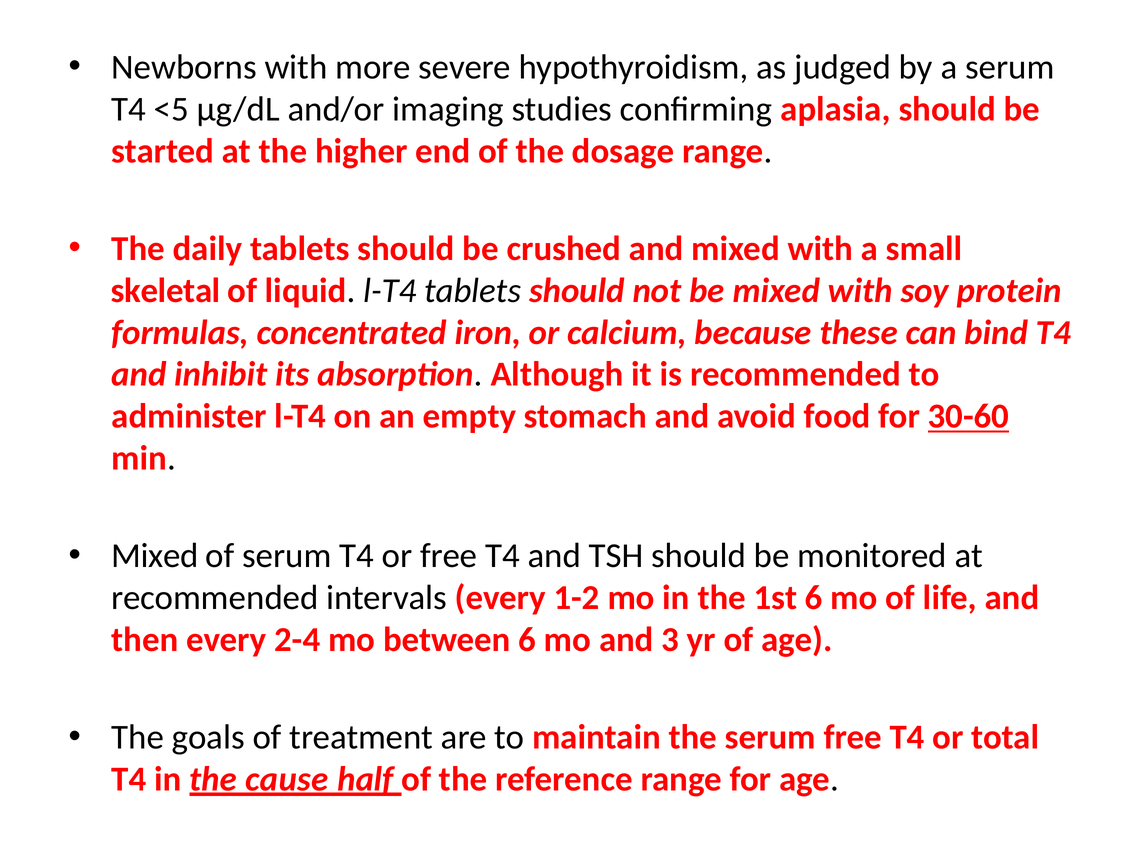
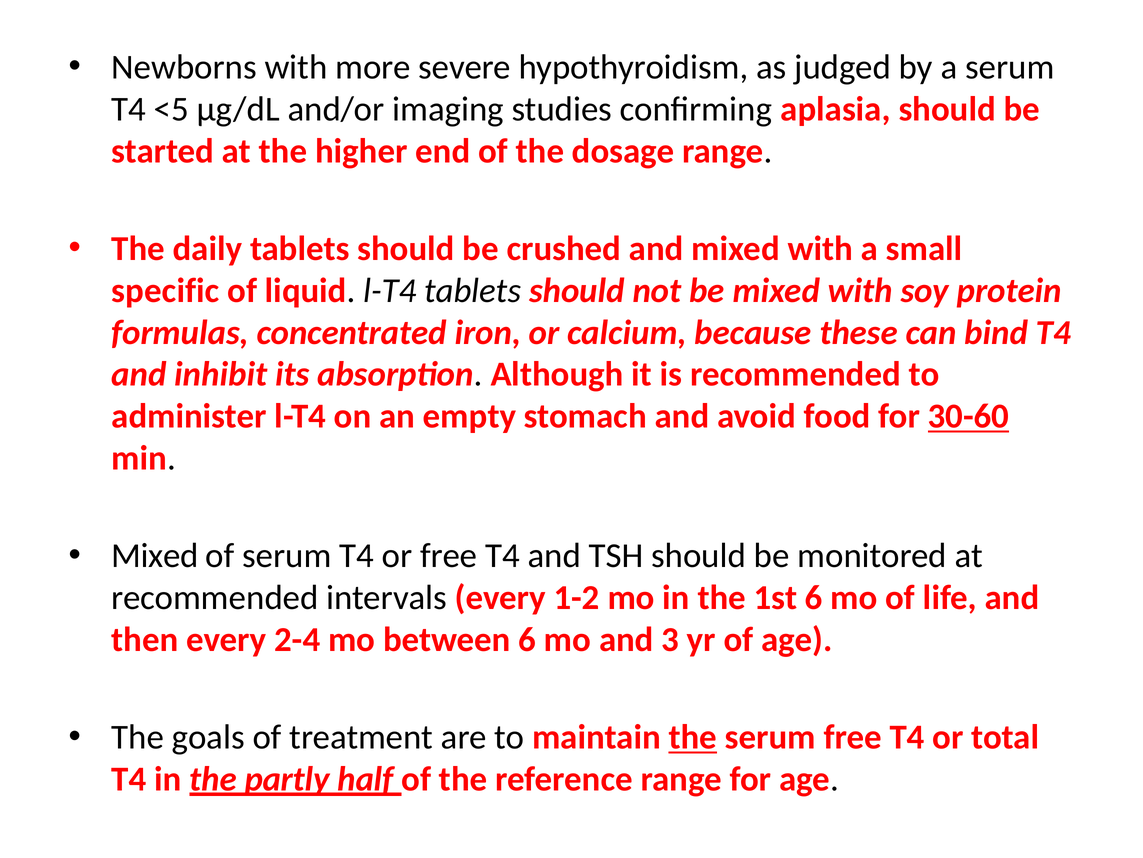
skeletal: skeletal -> specific (165, 290)
the underline: none -> present (693, 737)
cause: cause -> partly (287, 779)
